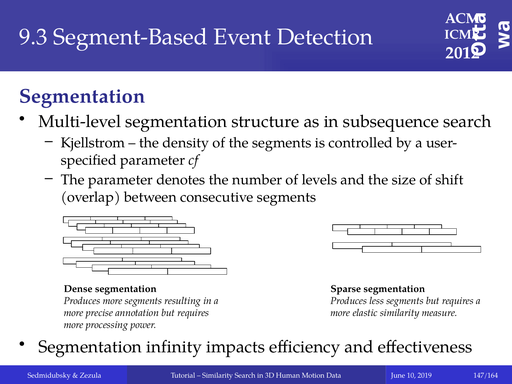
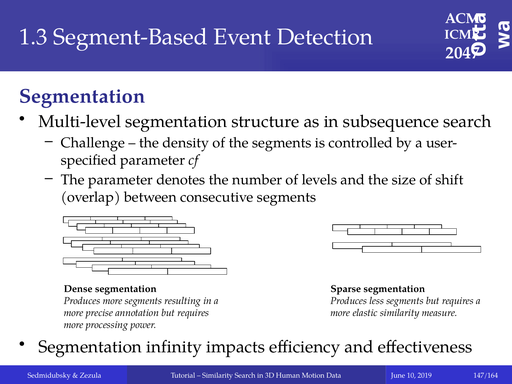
9.3: 9.3 -> 1.3 (33, 37)
2012: 2012 -> 2047 (463, 53)
Kjellstrom: Kjellstrom -> Challenge (93, 143)
